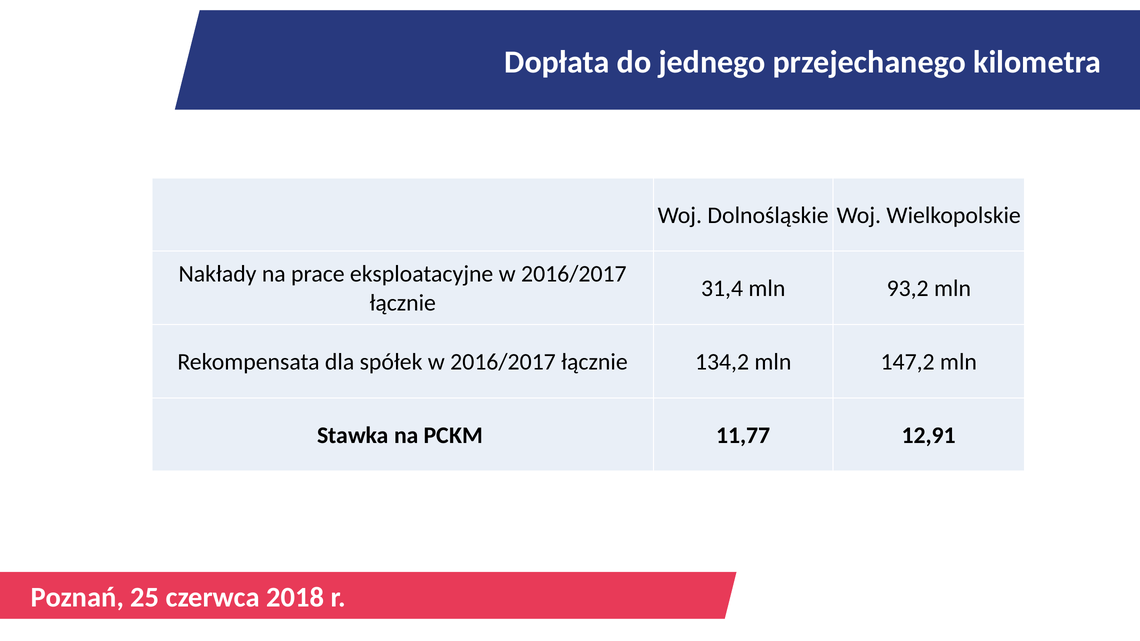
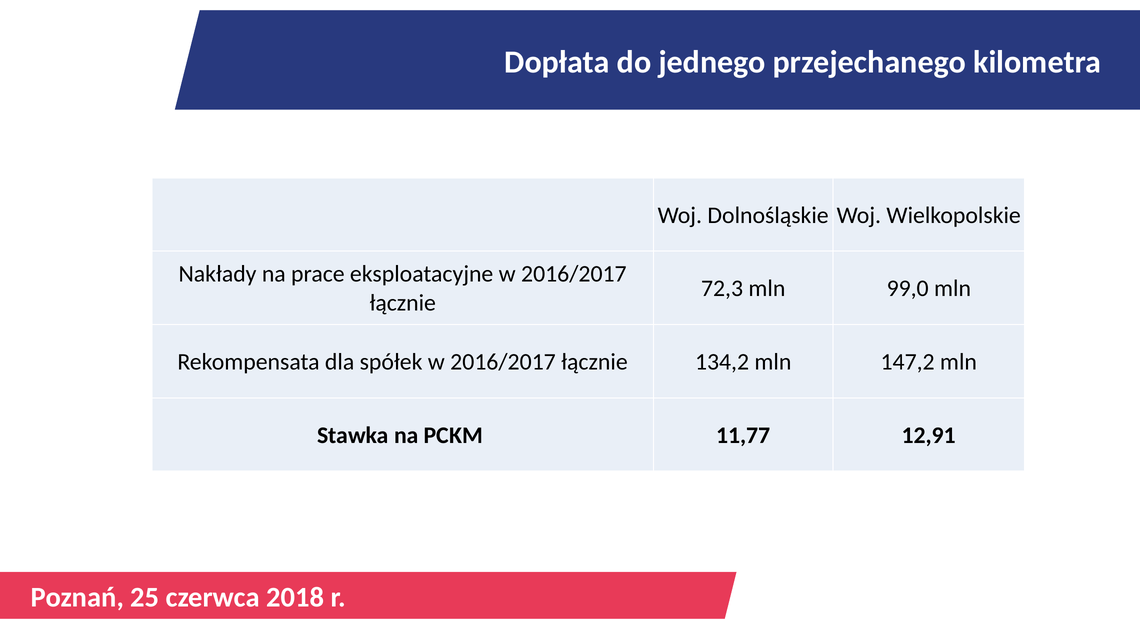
31,4: 31,4 -> 72,3 (722, 289)
93,2: 93,2 -> 99,0 (908, 289)
